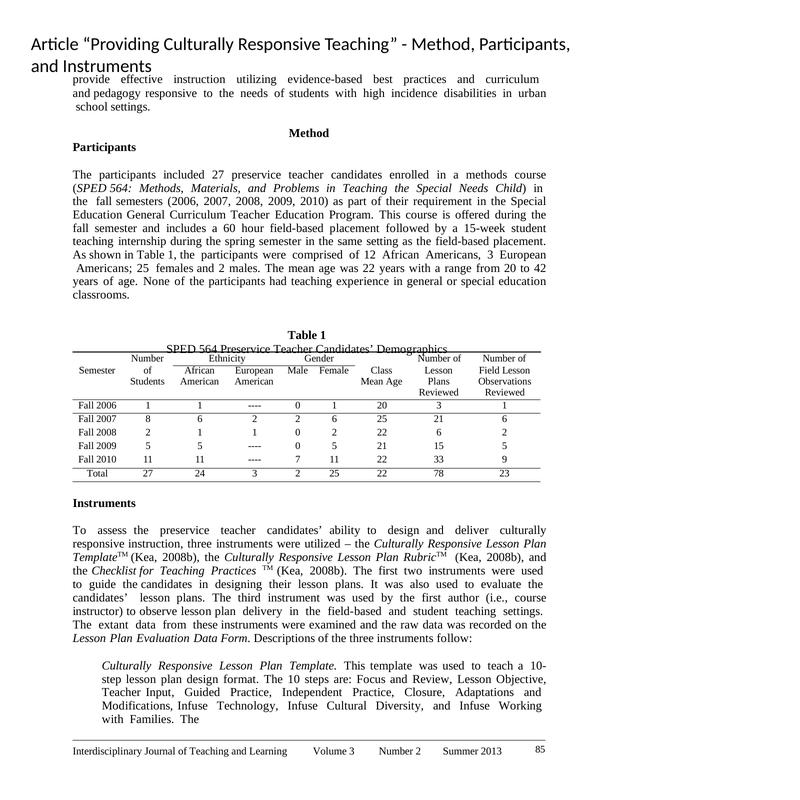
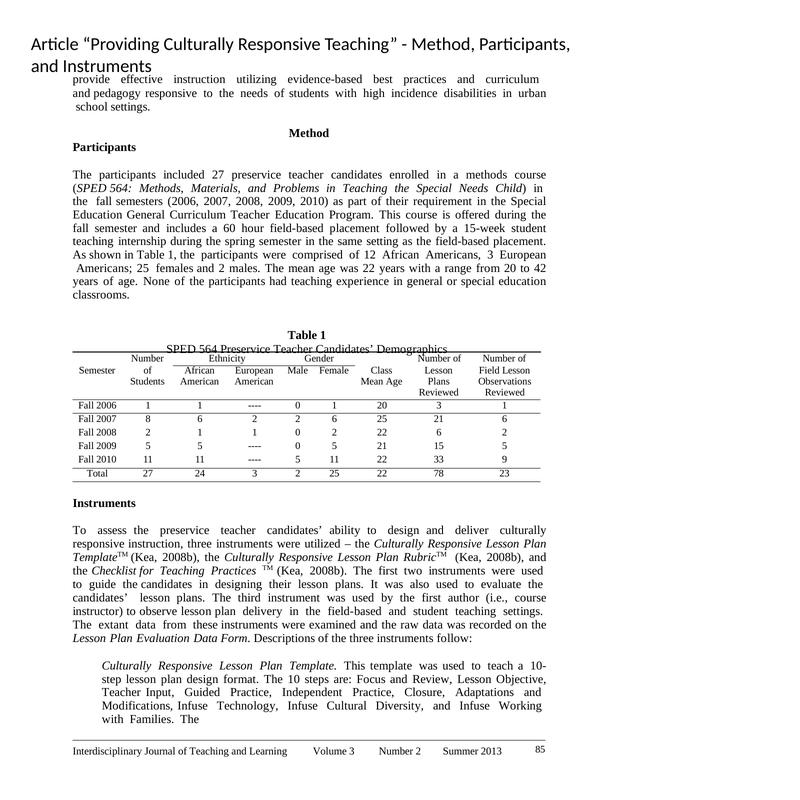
7: 7 -> 5 (298, 459)
